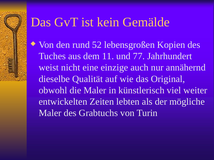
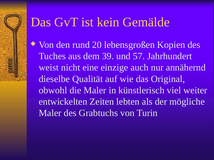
52: 52 -> 20 (97, 45)
11: 11 -> 39 (108, 56)
77: 77 -> 57 (139, 56)
